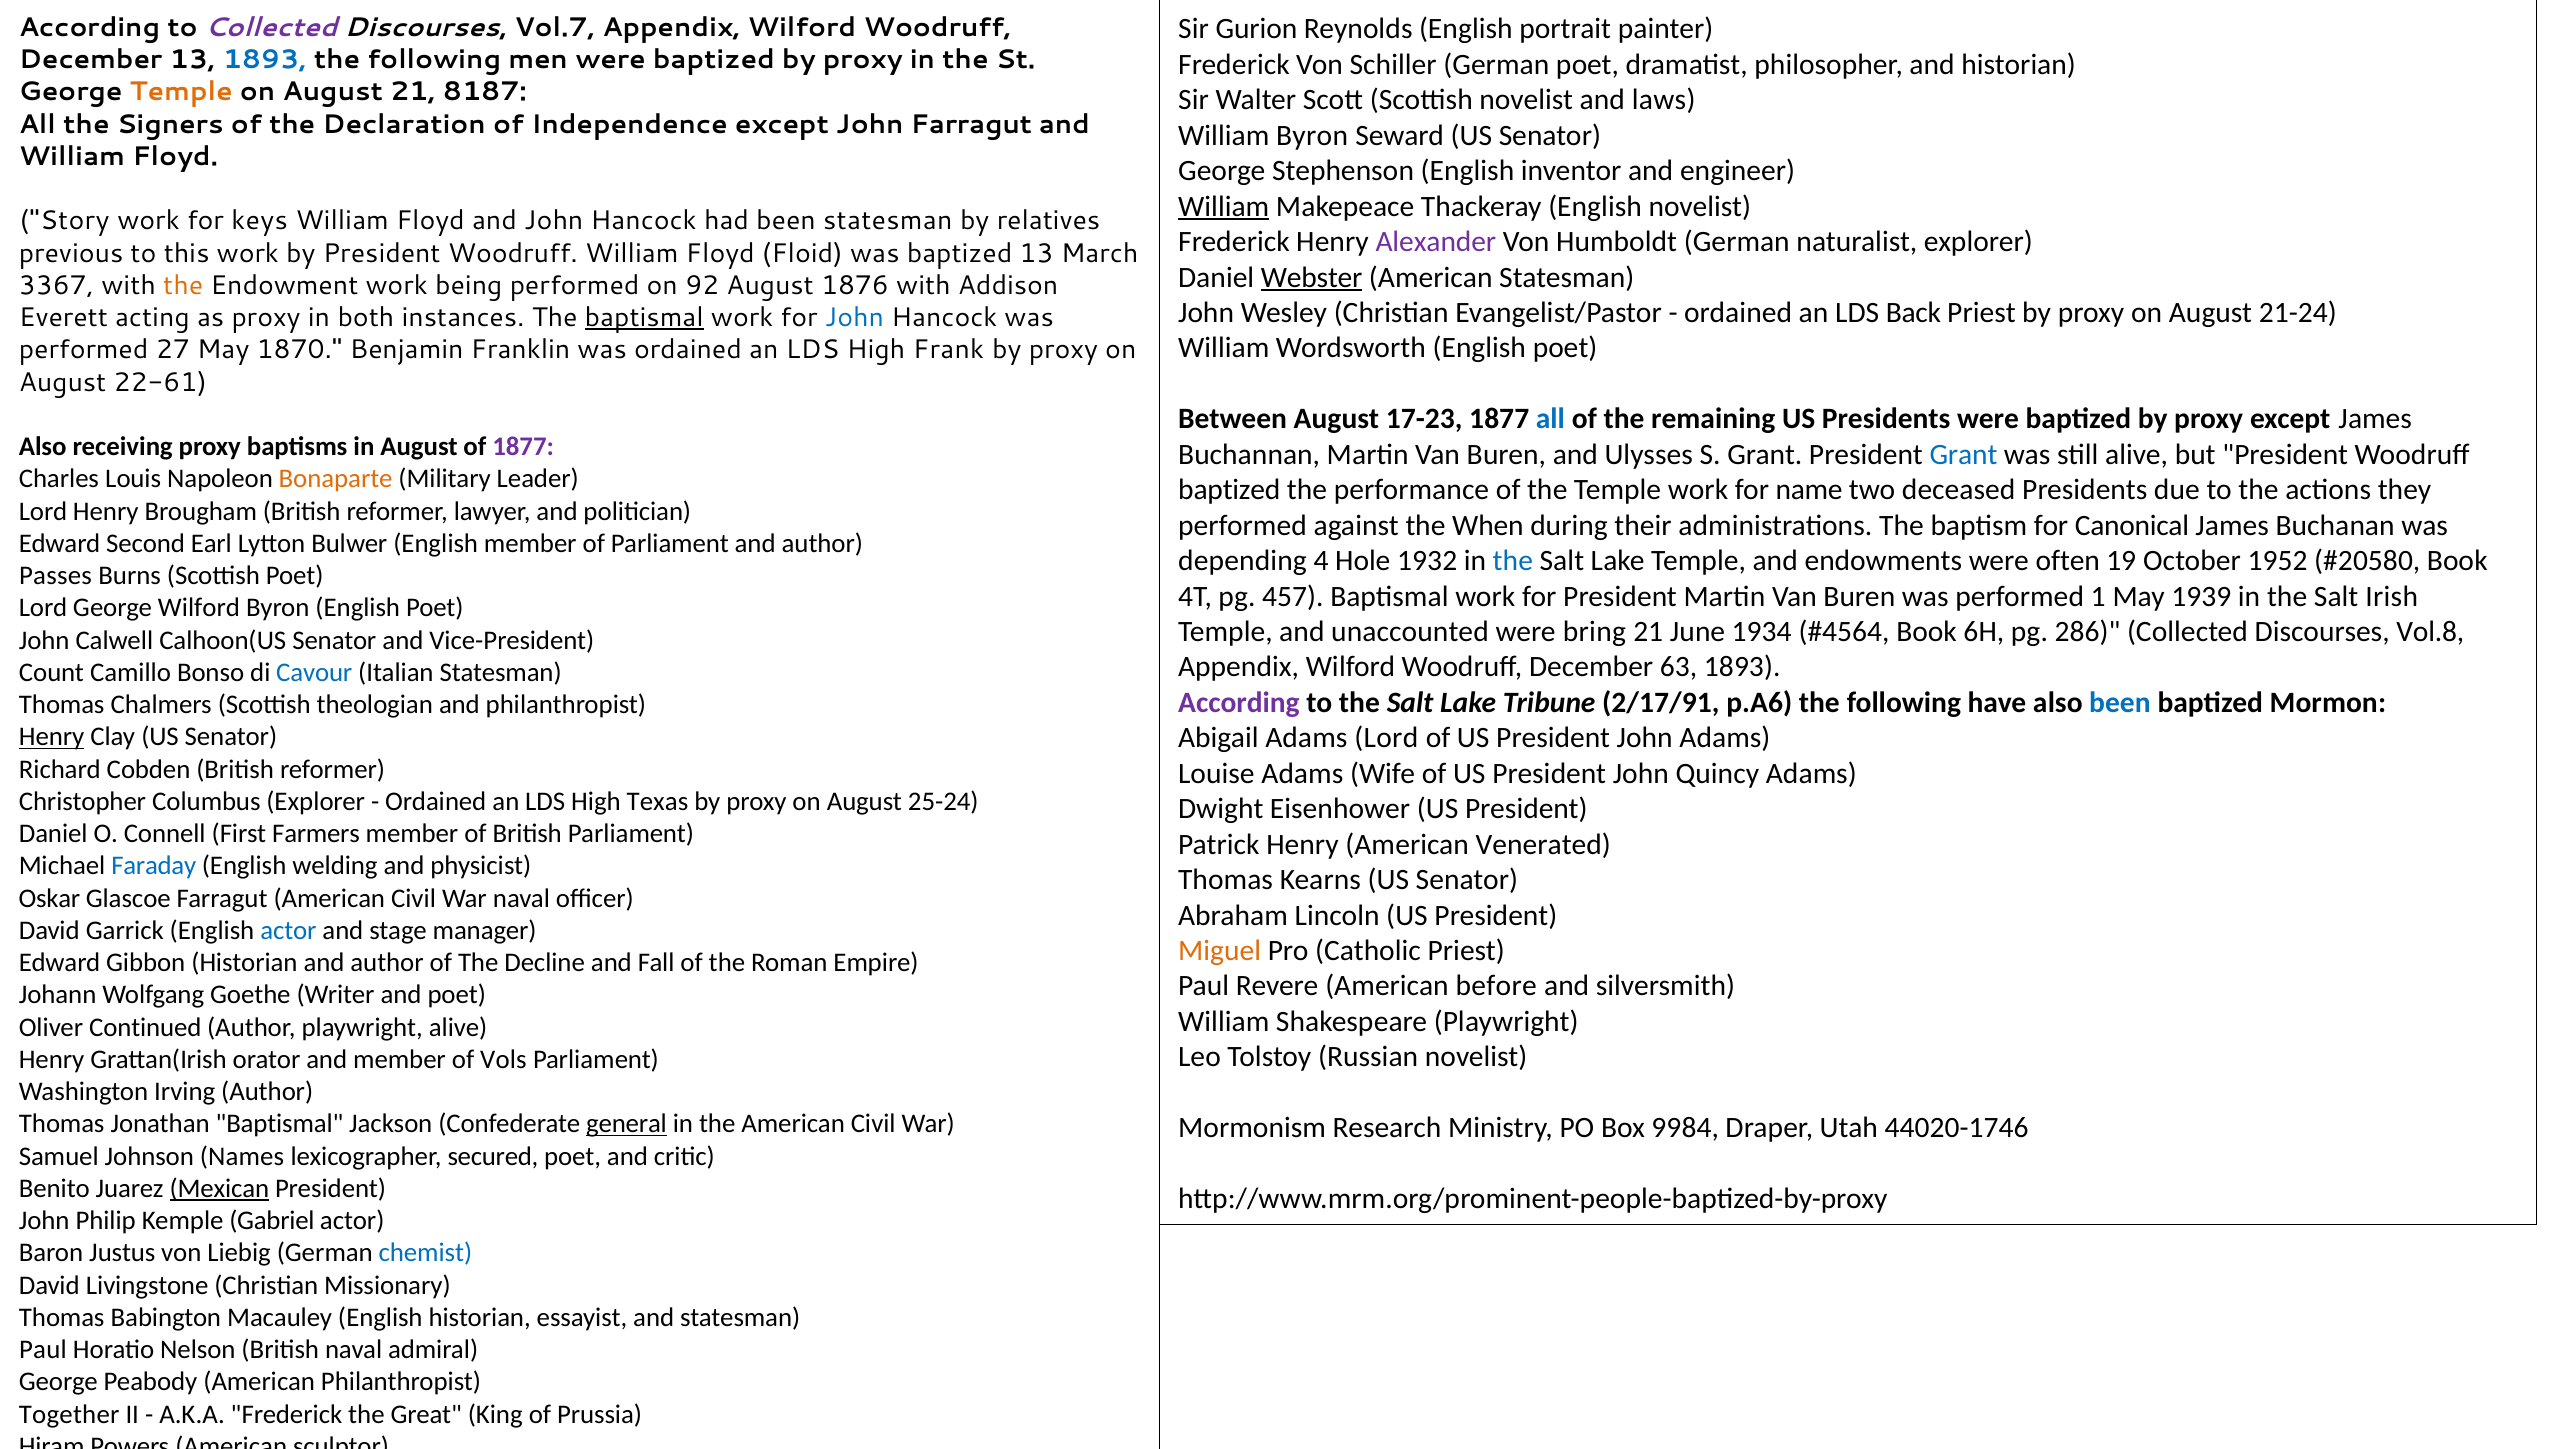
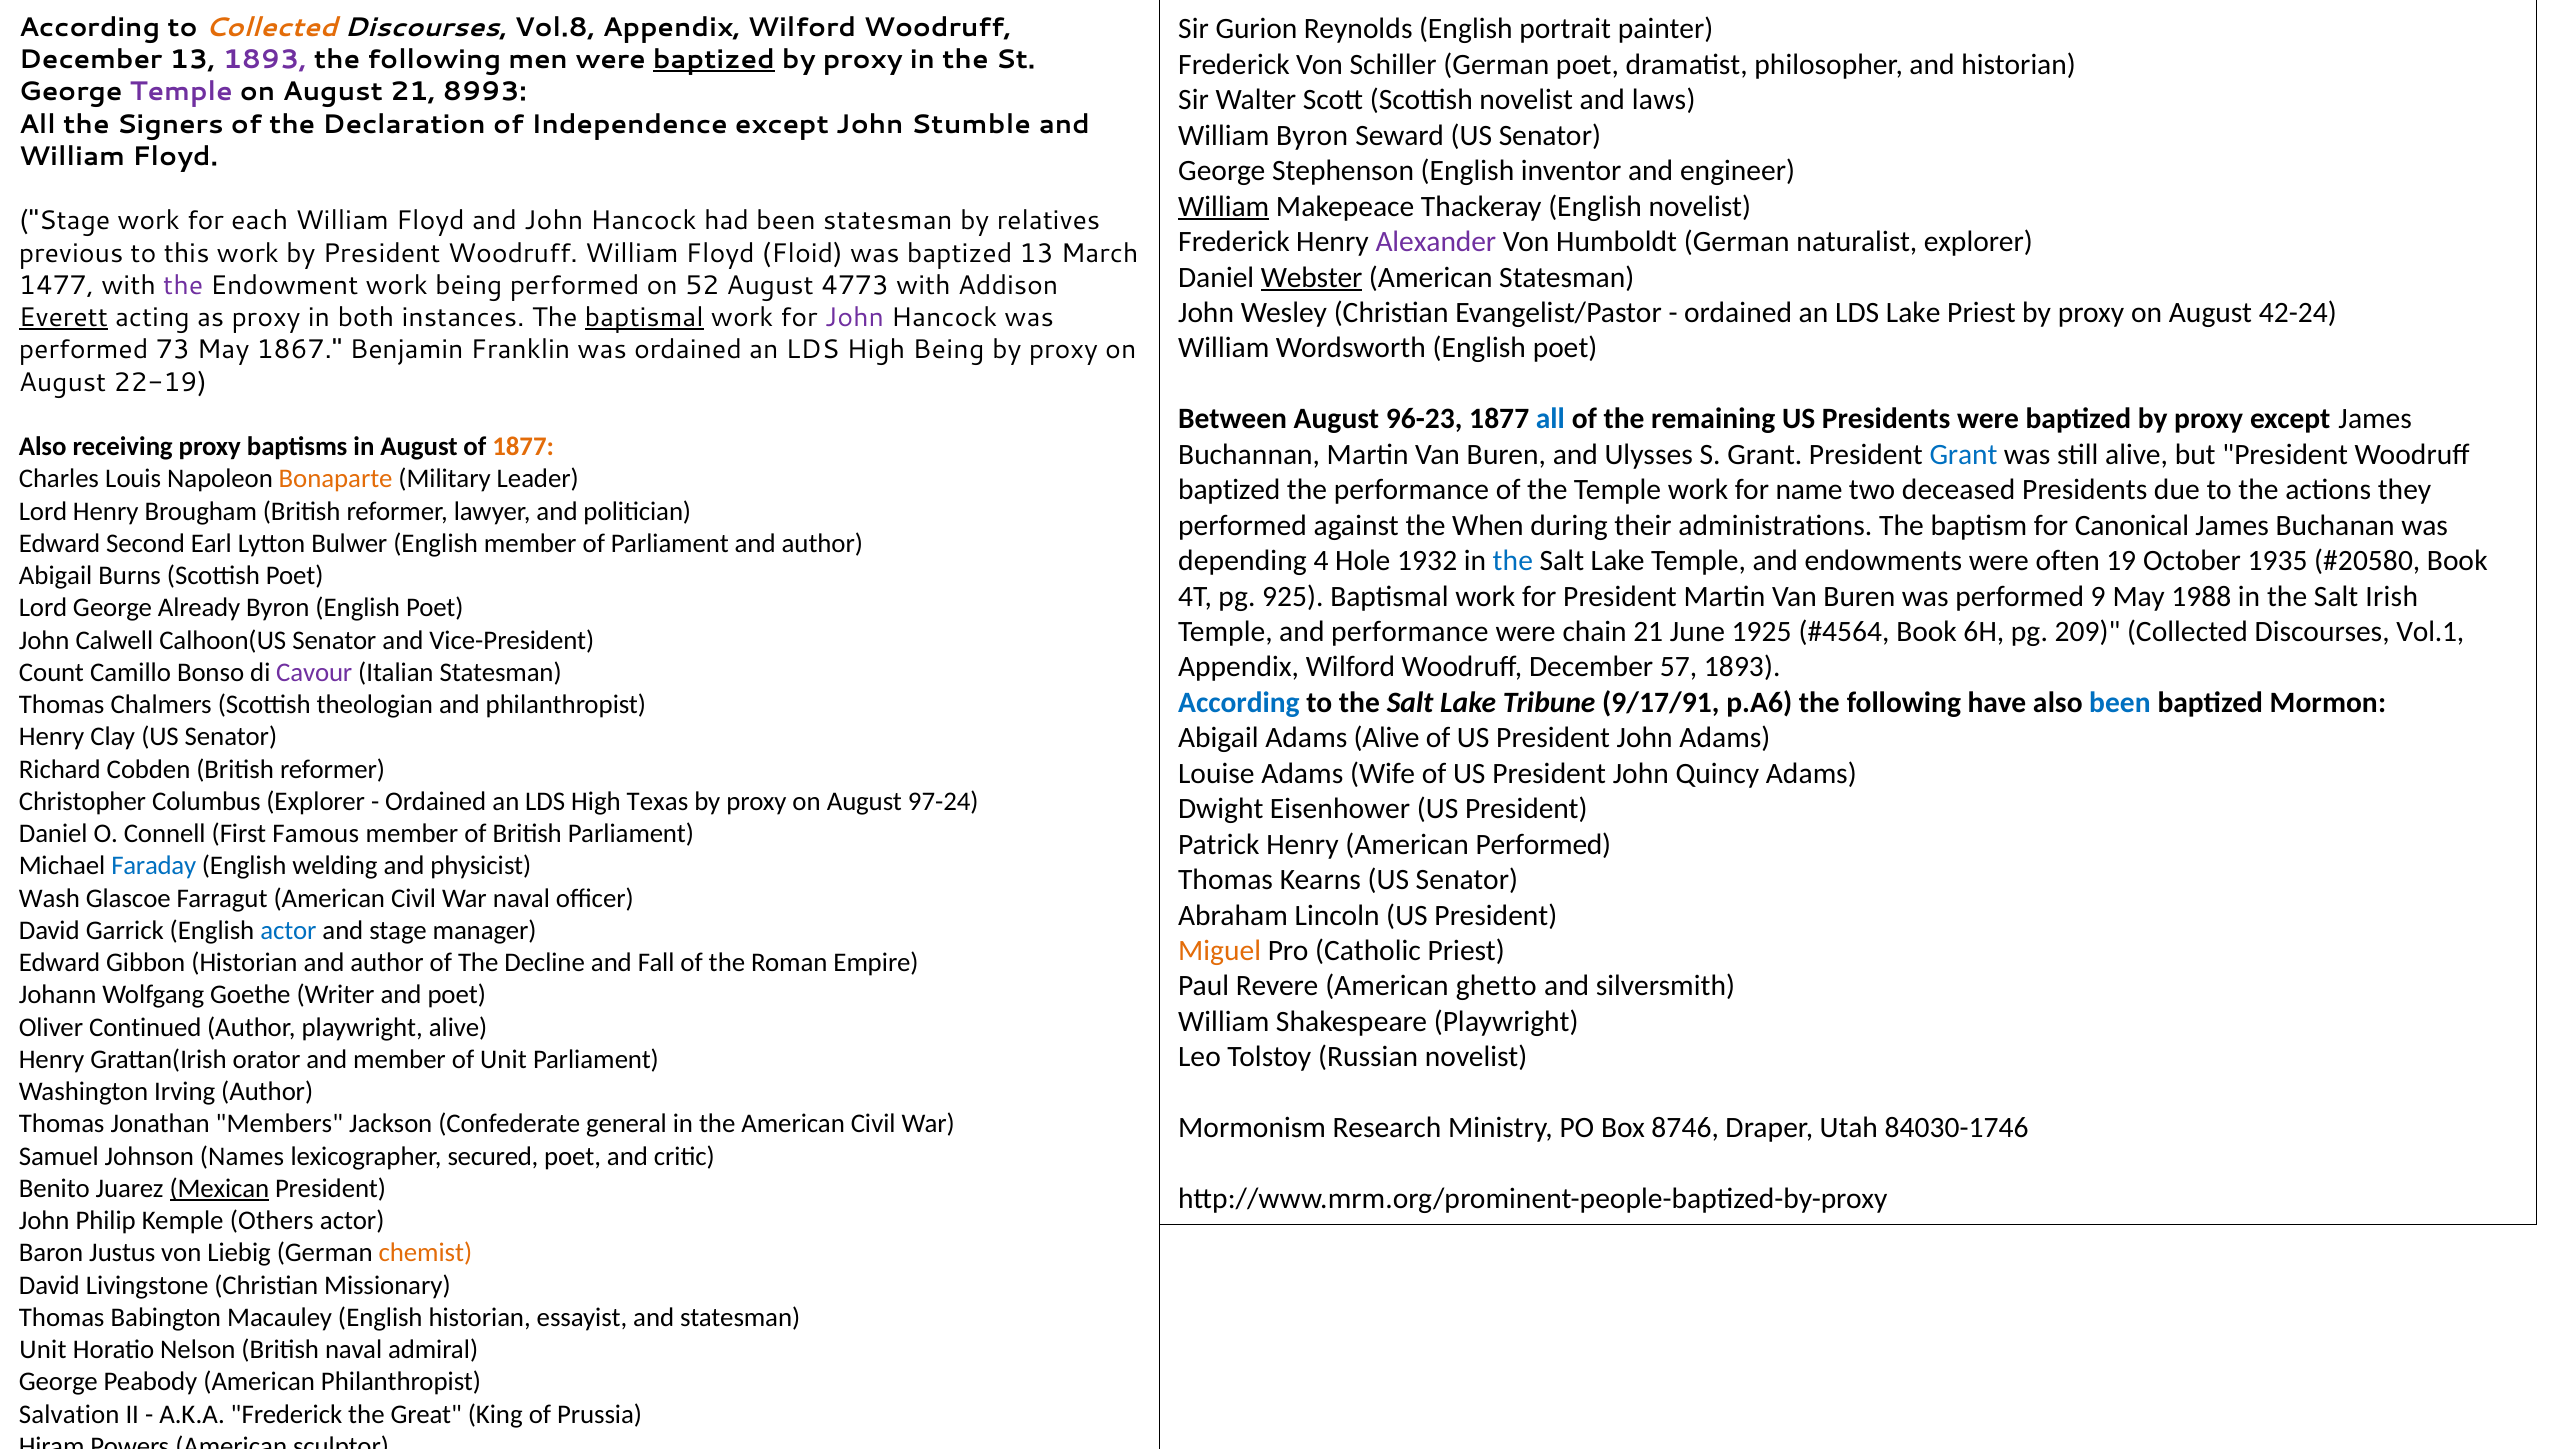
Collected colour: purple -> orange (271, 27)
Vol.7: Vol.7 -> Vol.8 (555, 27)
1893 colour: blue -> purple (265, 60)
baptized underline: none -> present (714, 60)
Temple colour: orange -> purple (181, 92)
8187: 8187 -> 8993 (485, 92)
John Farragut: Farragut -> Stumble (971, 124)
Story: Story -> Stage (65, 221)
keys: keys -> each (260, 221)
3367: 3367 -> 1477 (57, 285)
the colour: orange -> purple (183, 285)
92: 92 -> 52 (702, 285)
1876: 1876 -> 4773 (855, 285)
LDS Back: Back -> Lake (1913, 313)
21-24: 21-24 -> 42-24 (2298, 313)
Everett underline: none -> present (63, 318)
John colour: blue -> purple (855, 318)
27: 27 -> 73 (173, 350)
1870: 1870 -> 1867 (299, 350)
High Frank: Frank -> Being (949, 350)
22-61: 22-61 -> 22-19 (160, 382)
17-23: 17-23 -> 96-23 (1424, 419)
1877 colour: purple -> orange (523, 447)
1952: 1952 -> 1935 (2278, 561)
Passes: Passes -> Abigail (56, 576)
457: 457 -> 925 (1293, 596)
1: 1 -> 9 (2098, 596)
1939: 1939 -> 1988 (2201, 596)
George Wilford: Wilford -> Already (199, 608)
and unaccounted: unaccounted -> performance (1410, 632)
bring: bring -> chain (1595, 632)
1934: 1934 -> 1925 (1762, 632)
286: 286 -> 209 (2088, 632)
Vol.8: Vol.8 -> Vol.1 (2430, 632)
63: 63 -> 57 (1679, 667)
Cavour colour: blue -> purple (314, 672)
According colour: purple -> blue (1239, 703)
2/17/91: 2/17/91 -> 9/17/91 (1661, 703)
Henry underline: present -> none (52, 737)
Adams Lord: Lord -> Alive (1387, 738)
25-24: 25-24 -> 97-24 (943, 801)
Farmers: Farmers -> Famous (316, 834)
American Venerated: Venerated -> Performed (1543, 844)
Oskar: Oskar -> Wash (49, 898)
before: before -> ghetto (1496, 986)
of Vols: Vols -> Unit (503, 1059)
Jonathan Baptismal: Baptismal -> Members (279, 1124)
general underline: present -> none (627, 1124)
9984: 9984 -> 8746 (1685, 1128)
44020-1746: 44020-1746 -> 84030-1746 (1957, 1128)
Gabriel: Gabriel -> Others (272, 1221)
chemist colour: blue -> orange (425, 1253)
Paul: Paul -> Unit (43, 1350)
Together: Together -> Salvation (69, 1414)
